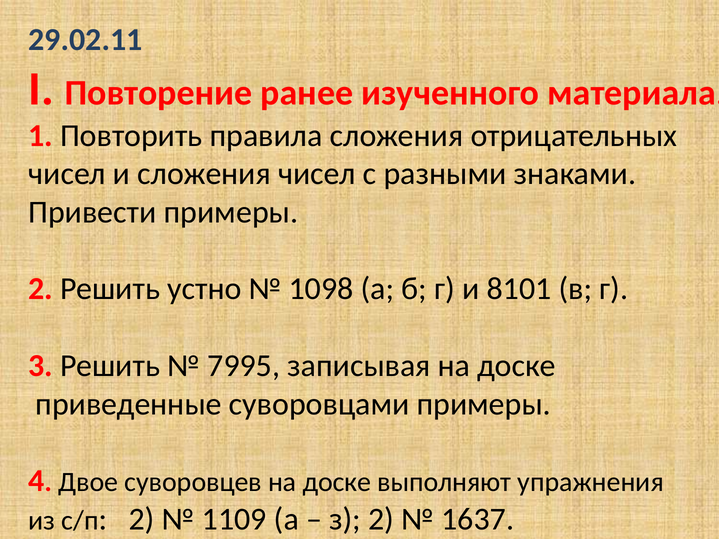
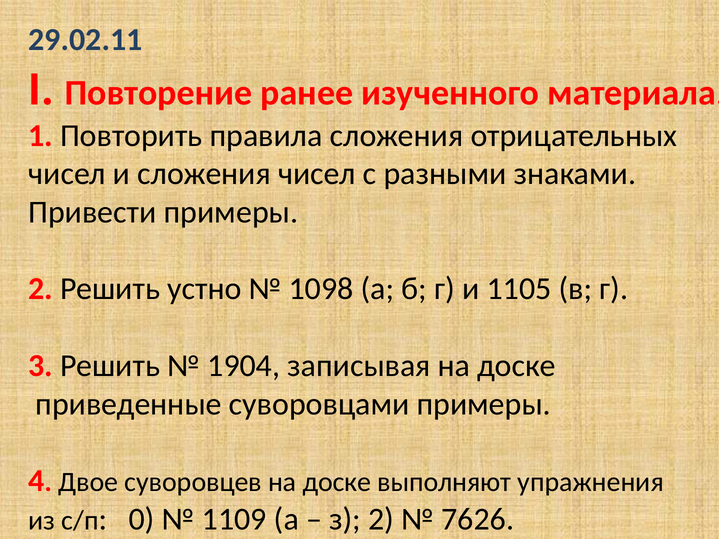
8101: 8101 -> 1105 (519, 289)
7995: 7995 -> 1904 (244, 366)
2: 2 -> 0 (142, 519)
1637: 1637 -> 7626 (478, 519)
